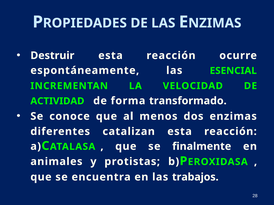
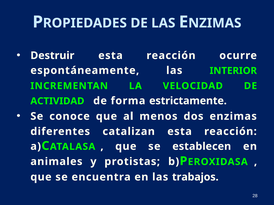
ESENCIAL: ESENCIAL -> INTERIOR (233, 71)
transformado: transformado -> estrictamente (188, 101)
finalmente: finalmente -> establecen (202, 147)
